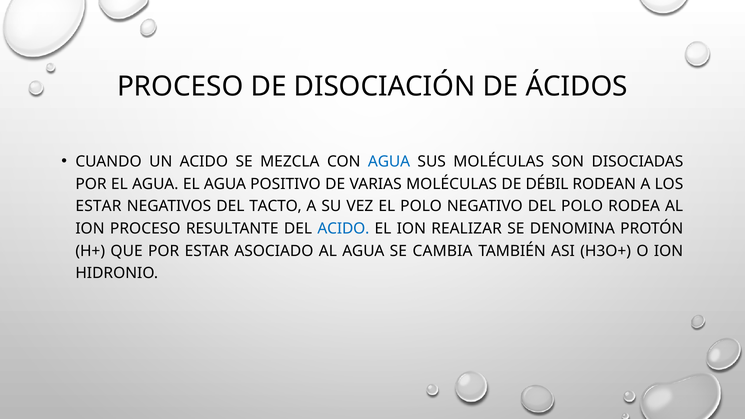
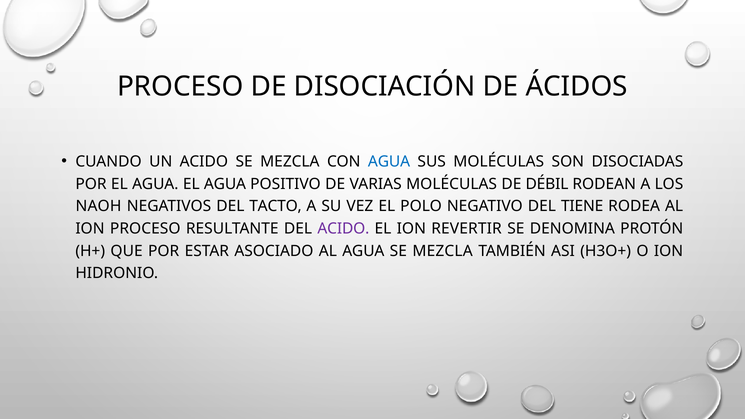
ESTAR: ESTAR -> NAOH (98, 206)
DEL POLO: POLO -> TIENE (582, 206)
ACIDO colour: blue -> purple (343, 229)
REALIZAR: REALIZAR -> REVERTIR (467, 229)
AGUA SE CAMBIA: CAMBIA -> MEZCLA (443, 251)
